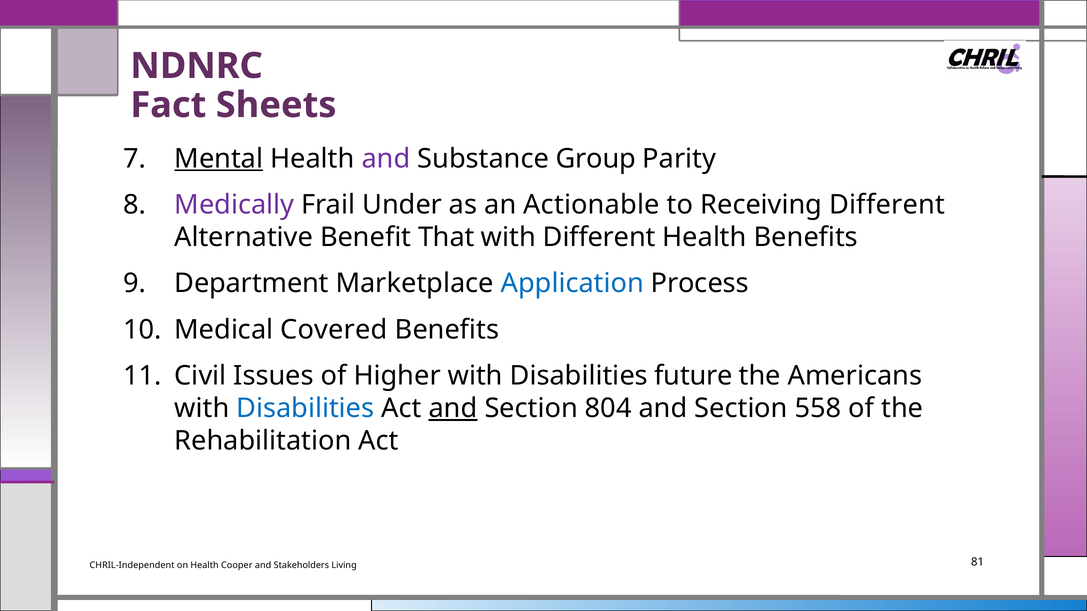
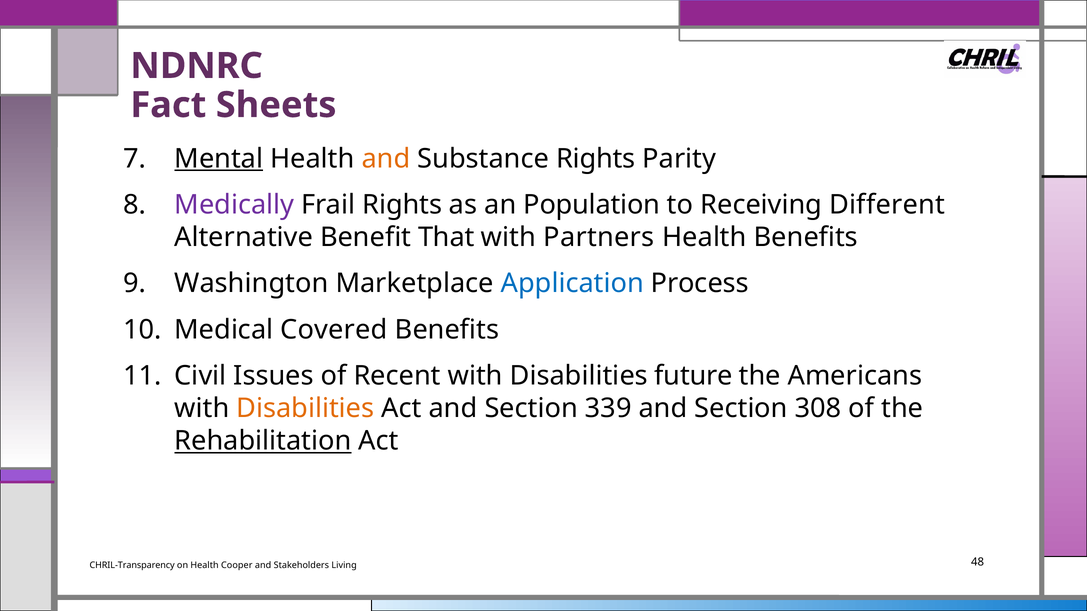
and colour: purple -> orange (386, 159)
Substance Group: Group -> Rights (596, 159)
Frail Under: Under -> Rights (402, 205)
Actionable: Actionable -> Population (592, 205)
with Different: Different -> Partners (599, 238)
Department: Department -> Washington (251, 284)
Higher: Higher -> Recent (397, 376)
Disabilities colour: blue -> orange (305, 409)
and underline: present -> none (453, 409)
804: 804 -> 339 (608, 409)
558: 558 -> 308 (818, 409)
Rehabilitation underline: none -> present (263, 441)
CHRIL-Independent: CHRIL-Independent -> CHRIL-Transparency (132, 566)
81: 81 -> 48 (978, 562)
